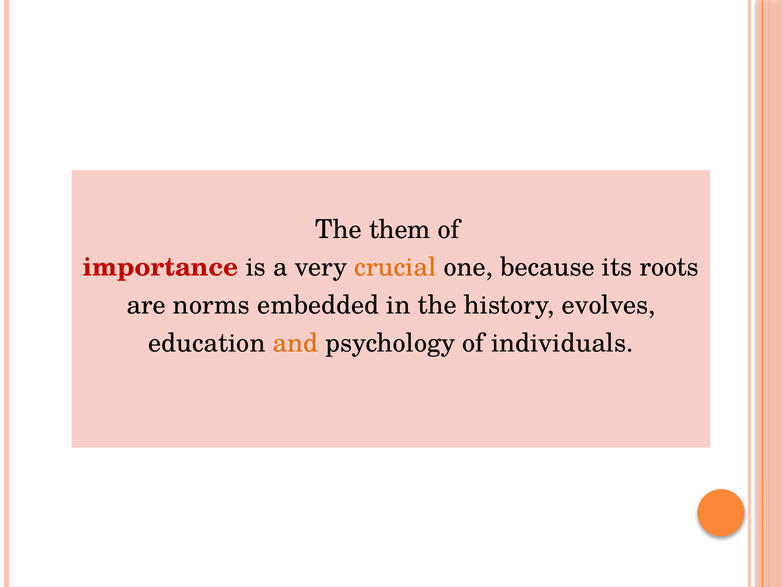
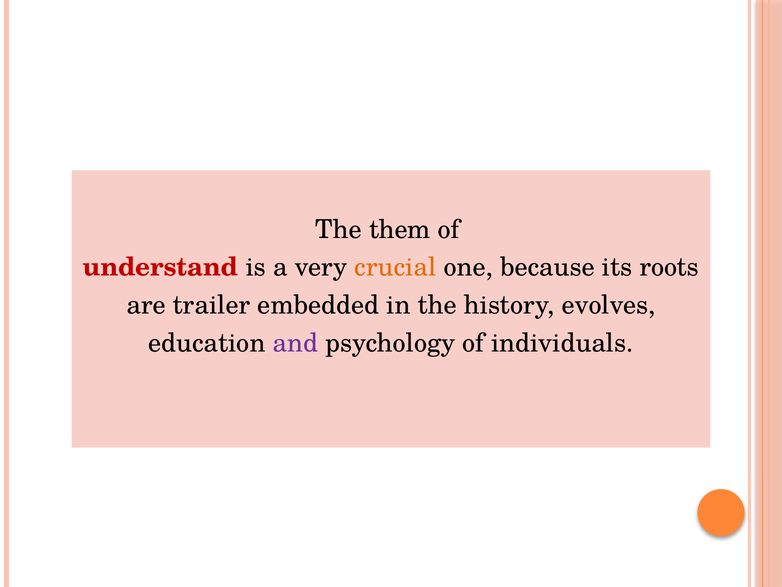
importance: importance -> understand (161, 267)
norms: norms -> trailer (212, 305)
and colour: orange -> purple (295, 343)
